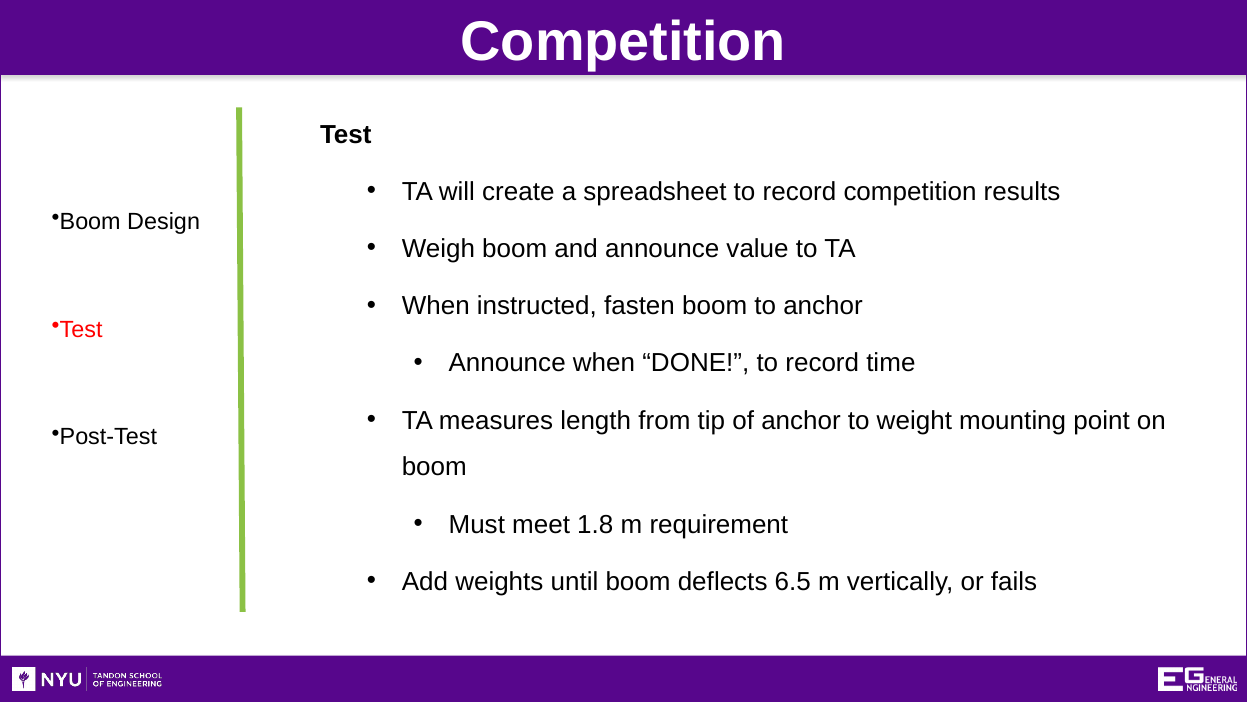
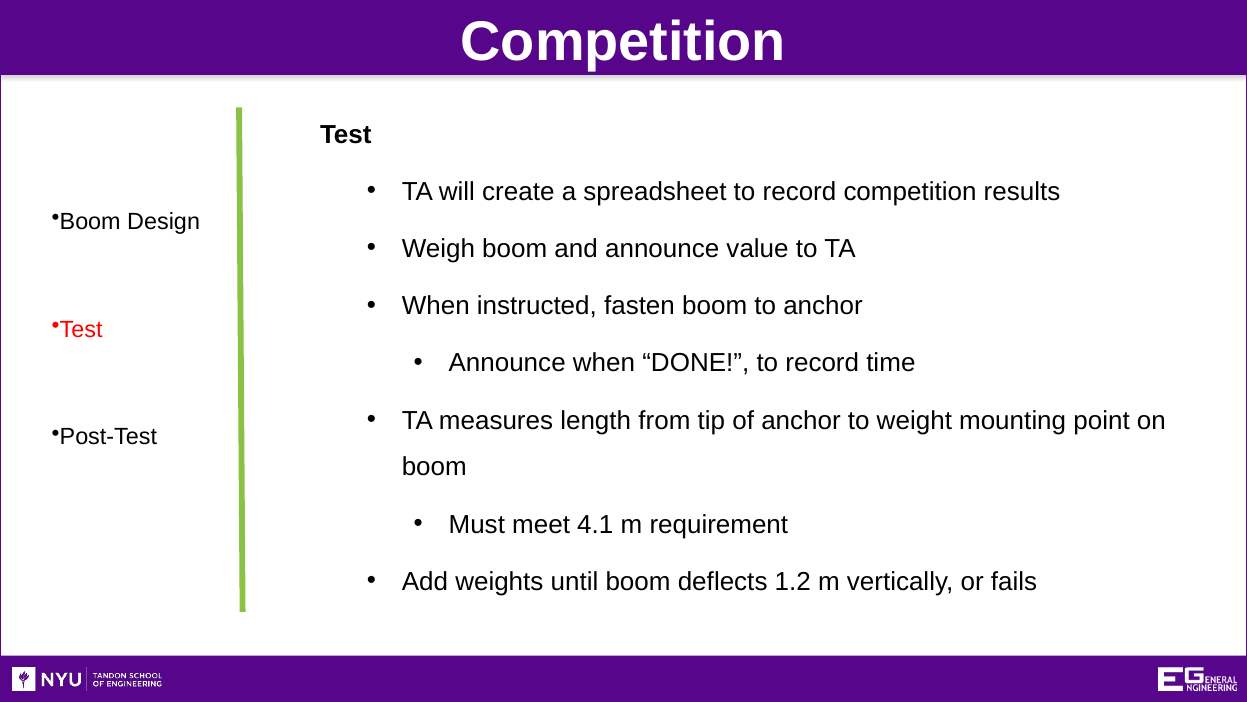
1.8: 1.8 -> 4.1 (595, 524)
6.5: 6.5 -> 1.2 (793, 581)
